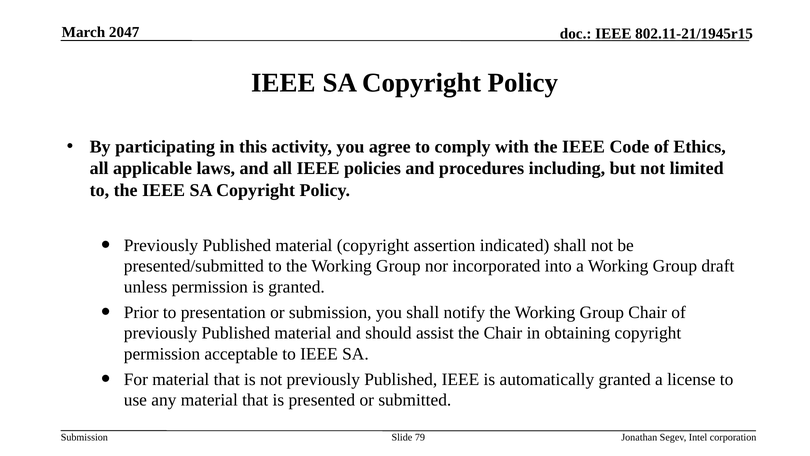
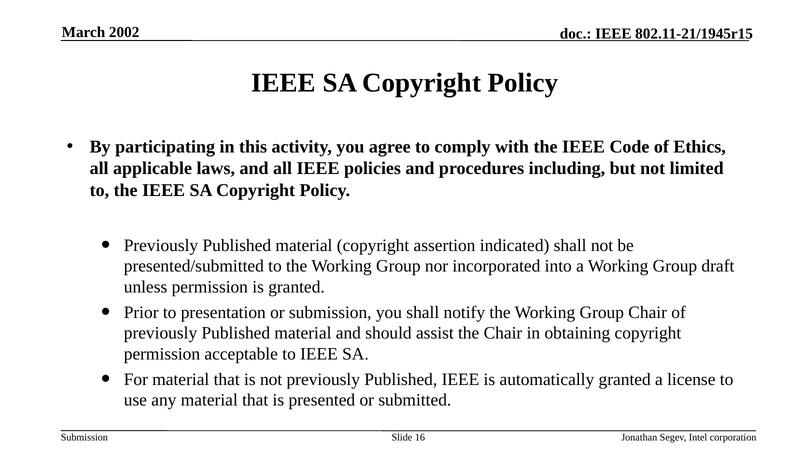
2047: 2047 -> 2002 (124, 32)
79: 79 -> 16 (420, 437)
